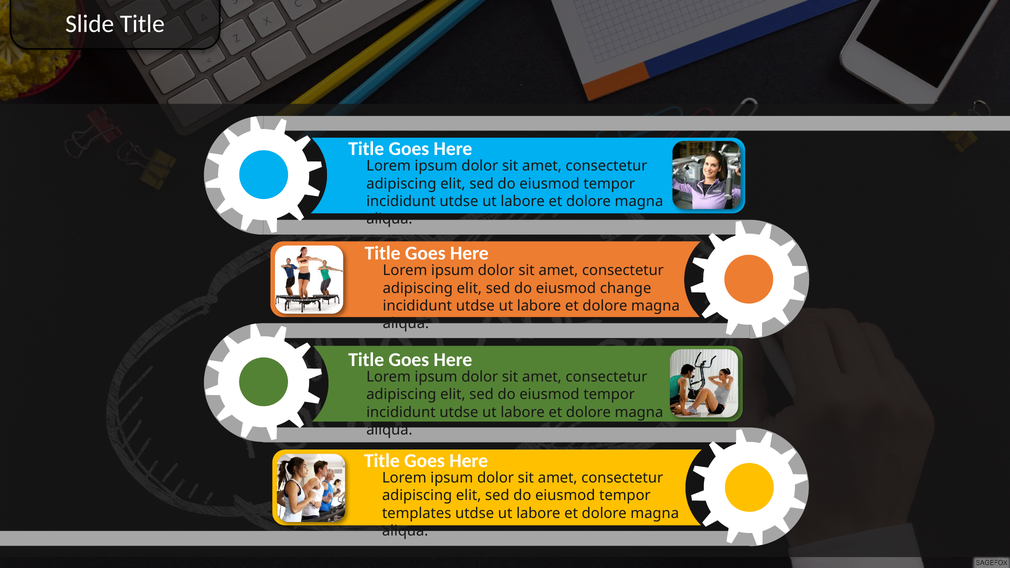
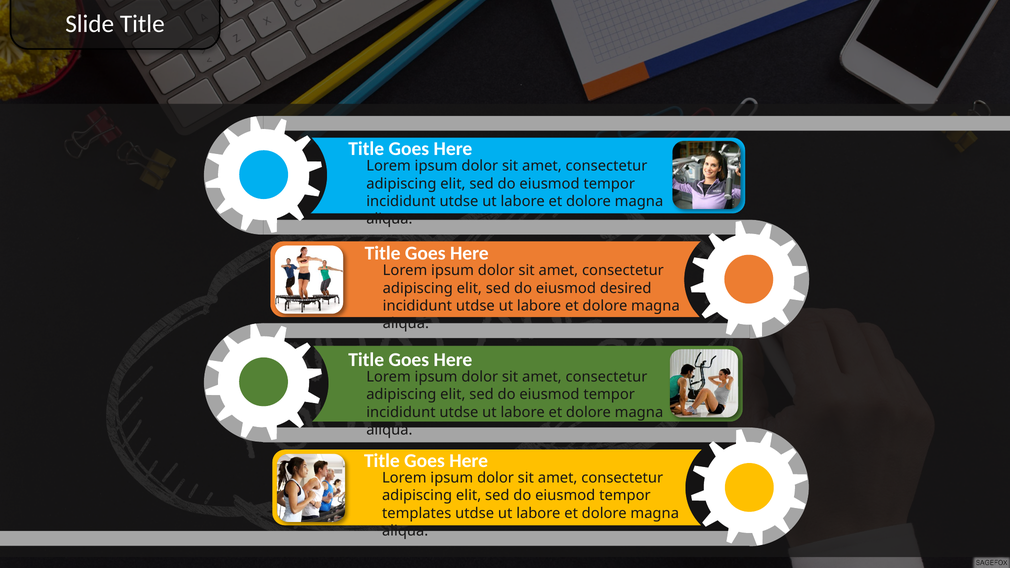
change: change -> desired (626, 288)
